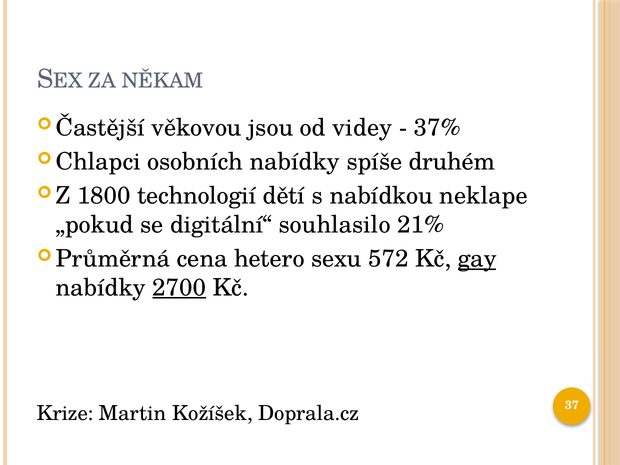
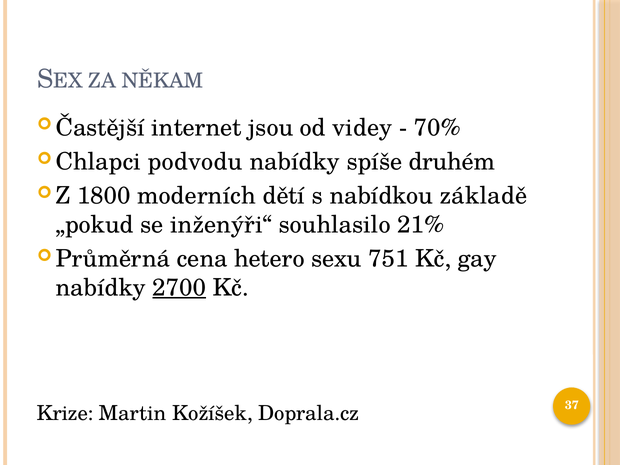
věkovou: věkovou -> internet (197, 128)
37%: 37% -> 70% (437, 128)
osobních: osobních -> podvodu (195, 162)
technologií: technologií -> moderních (197, 196)
neklape: neklape -> základě (483, 196)
digitální“: digitální“ -> inženýři“ (221, 225)
572: 572 -> 751 (389, 259)
gay underline: present -> none (477, 259)
